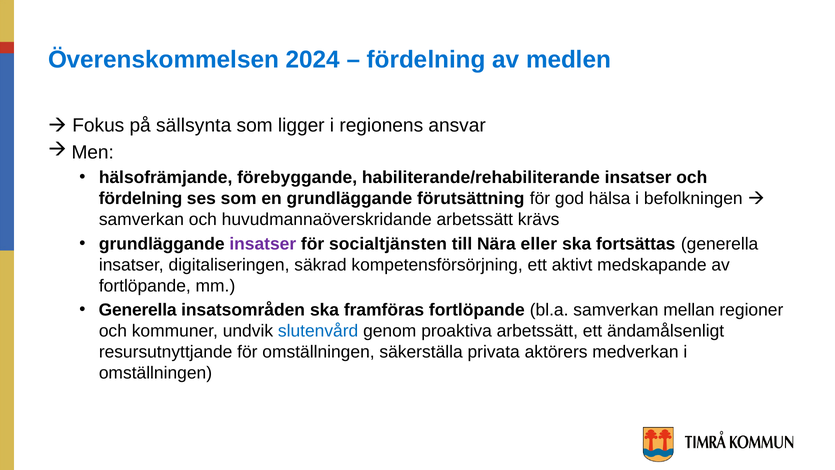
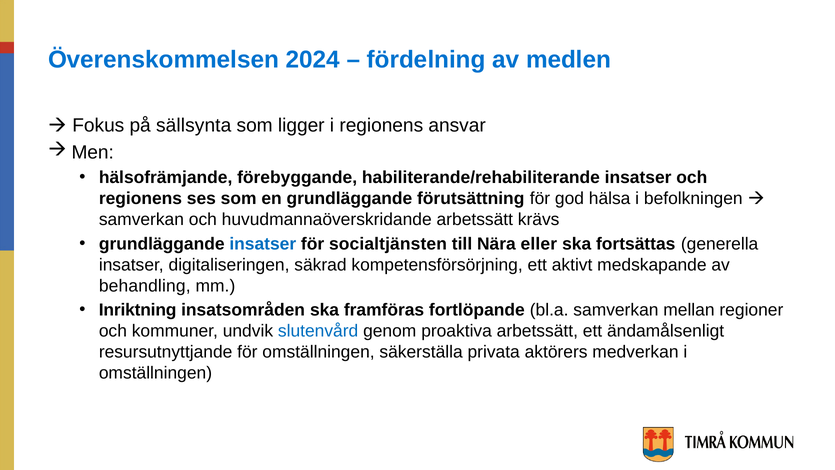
fördelning: fördelning -> regionens (140, 198)
insatser colour: purple -> blue (263, 244)
fortlöpande: fortlöpande -> behandling (145, 286)
Generella: Generella -> Inriktning (138, 310)
